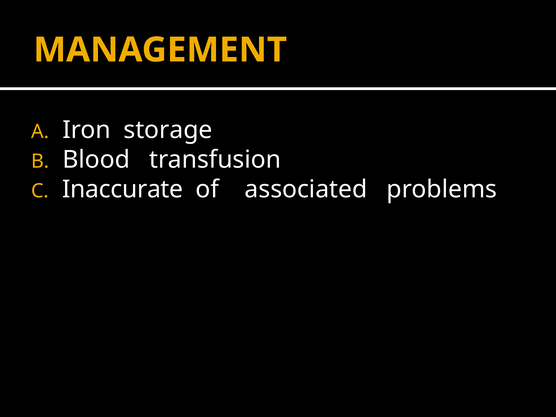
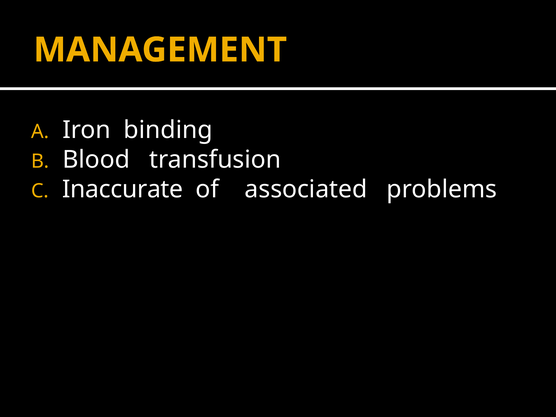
storage: storage -> binding (168, 130)
